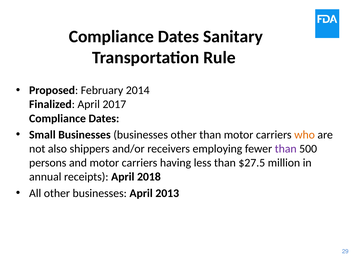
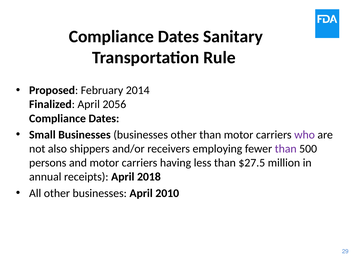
2017: 2017 -> 2056 (114, 104)
who colour: orange -> purple (305, 135)
2013: 2013 -> 2010 (167, 193)
